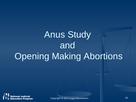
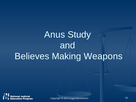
Opening: Opening -> Believes (32, 56)
Abortions: Abortions -> Weapons (103, 56)
